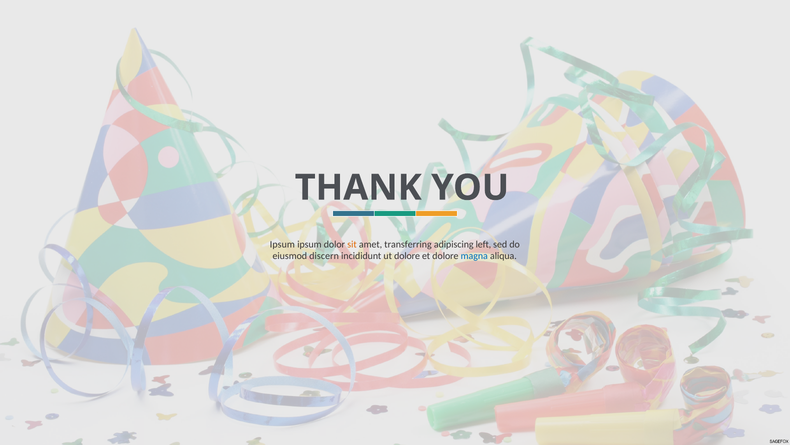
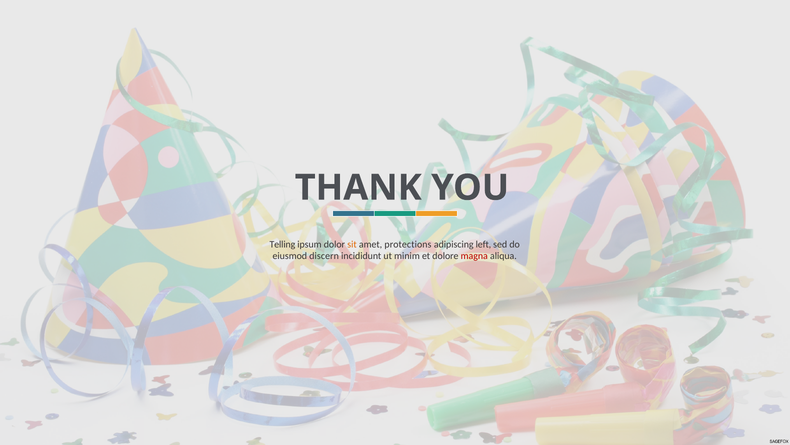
Ipsum: Ipsum -> Telling (282, 244)
transferring: transferring -> protections (408, 244)
ut dolore: dolore -> minim (407, 256)
magna colour: blue -> red (474, 256)
